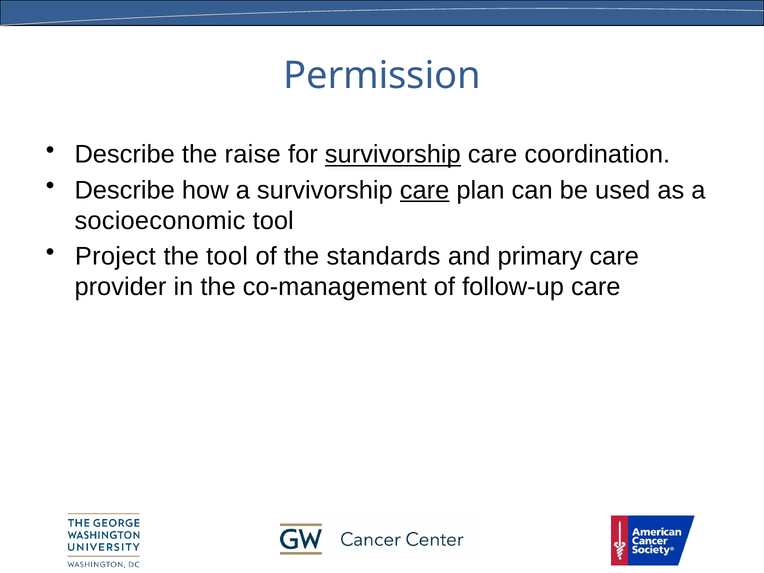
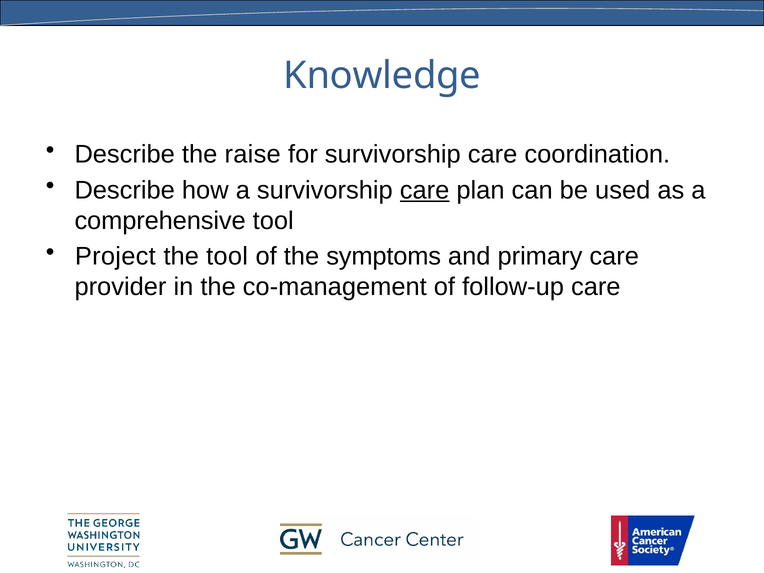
Permission: Permission -> Knowledge (382, 76)
survivorship underline: present -> none (393, 155)
socioeconomic: socioeconomic -> comprehensive (160, 221)
standards: standards -> symptoms (384, 256)
